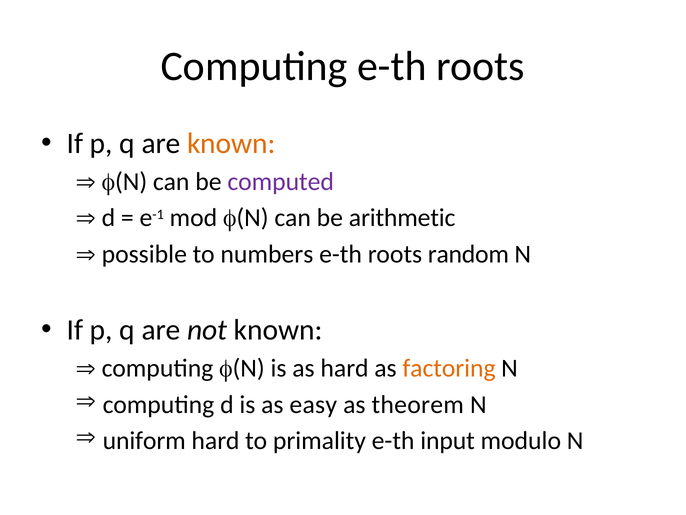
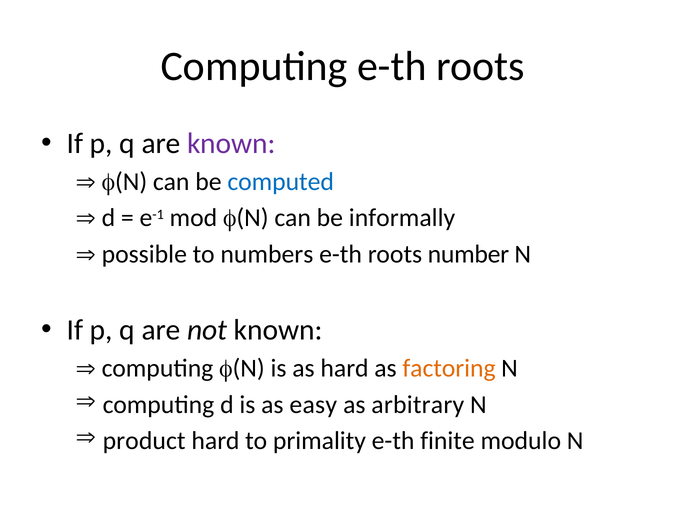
known colour: orange -> purple (231, 143)
computed colour: purple -> blue (281, 182)
arithmetic: arithmetic -> informally (402, 218)
random: random -> number (468, 254)
theorem: theorem -> arbitrary (418, 404)
uniform: uniform -> product (144, 441)
input: input -> finite (448, 441)
